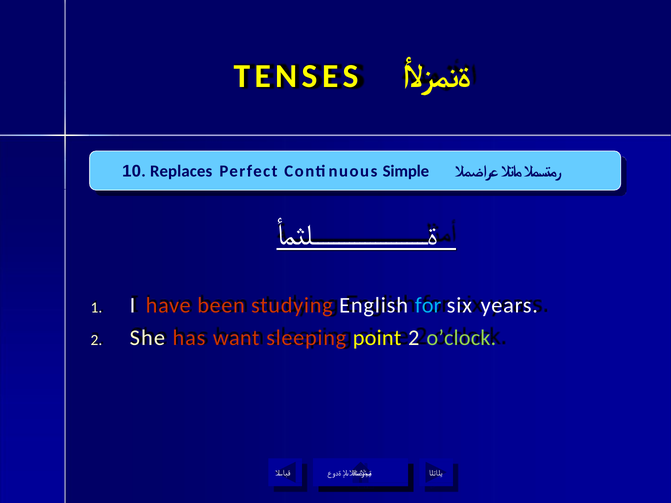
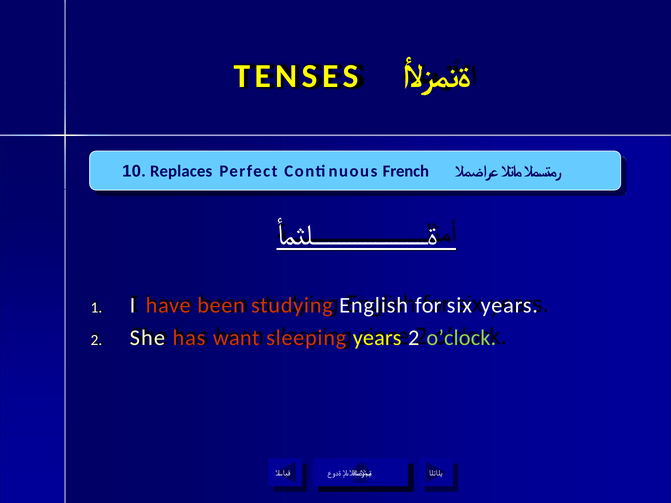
Simple: Simple -> French (406, 171)
for colour: light blue -> white (428, 306)
sleeping point: point -> years (377, 338)
